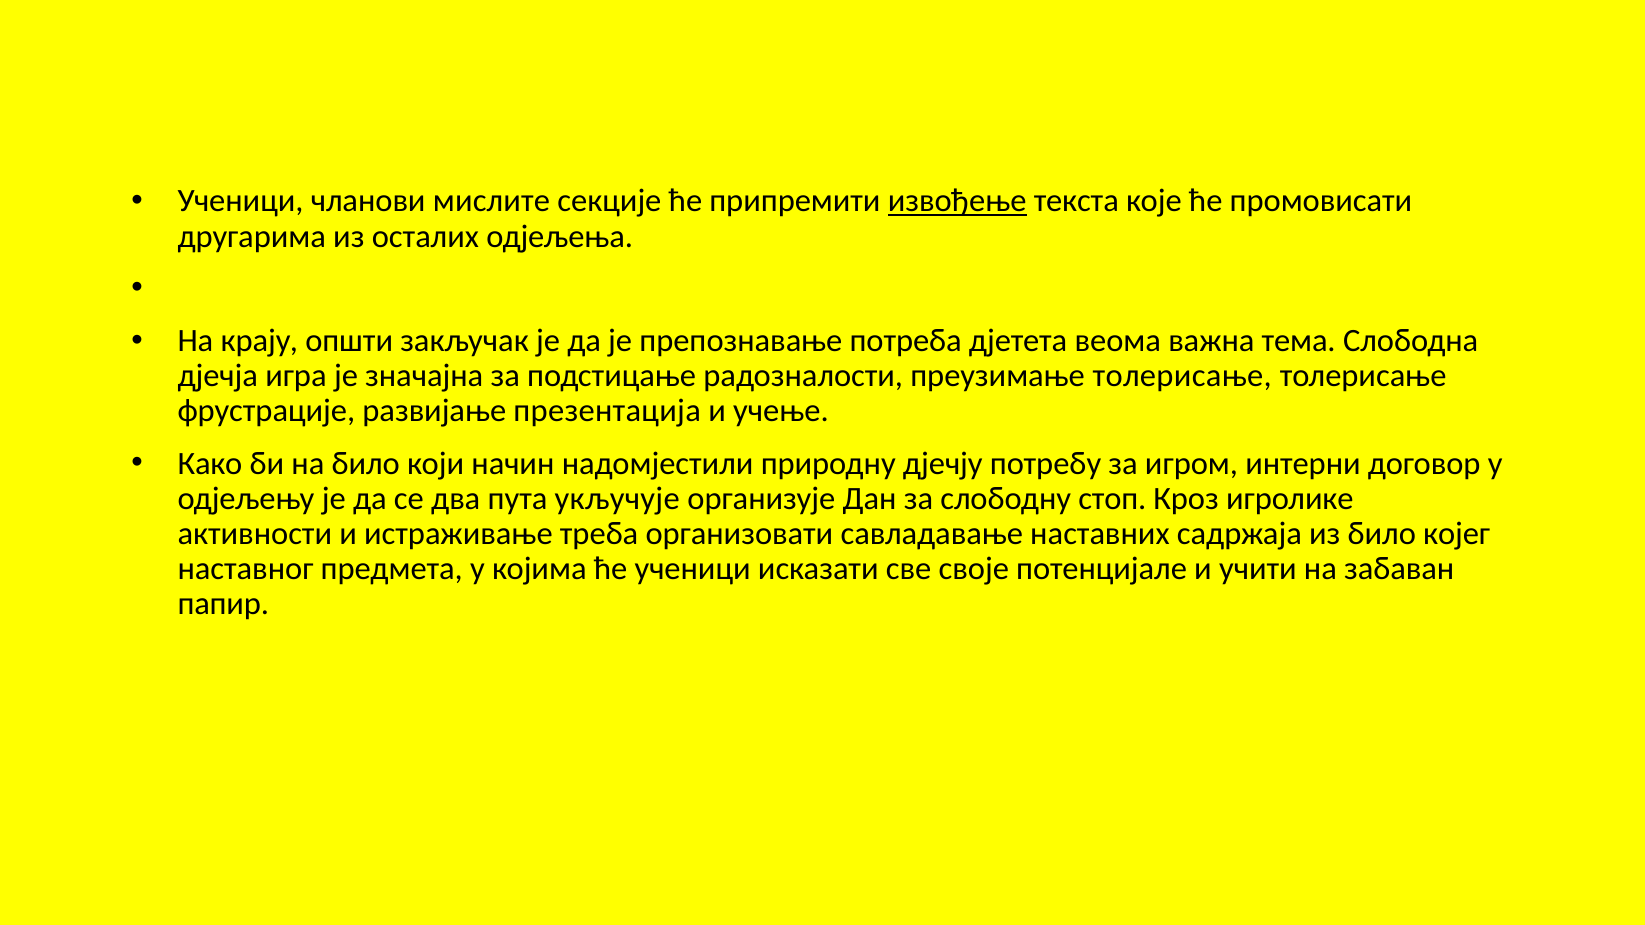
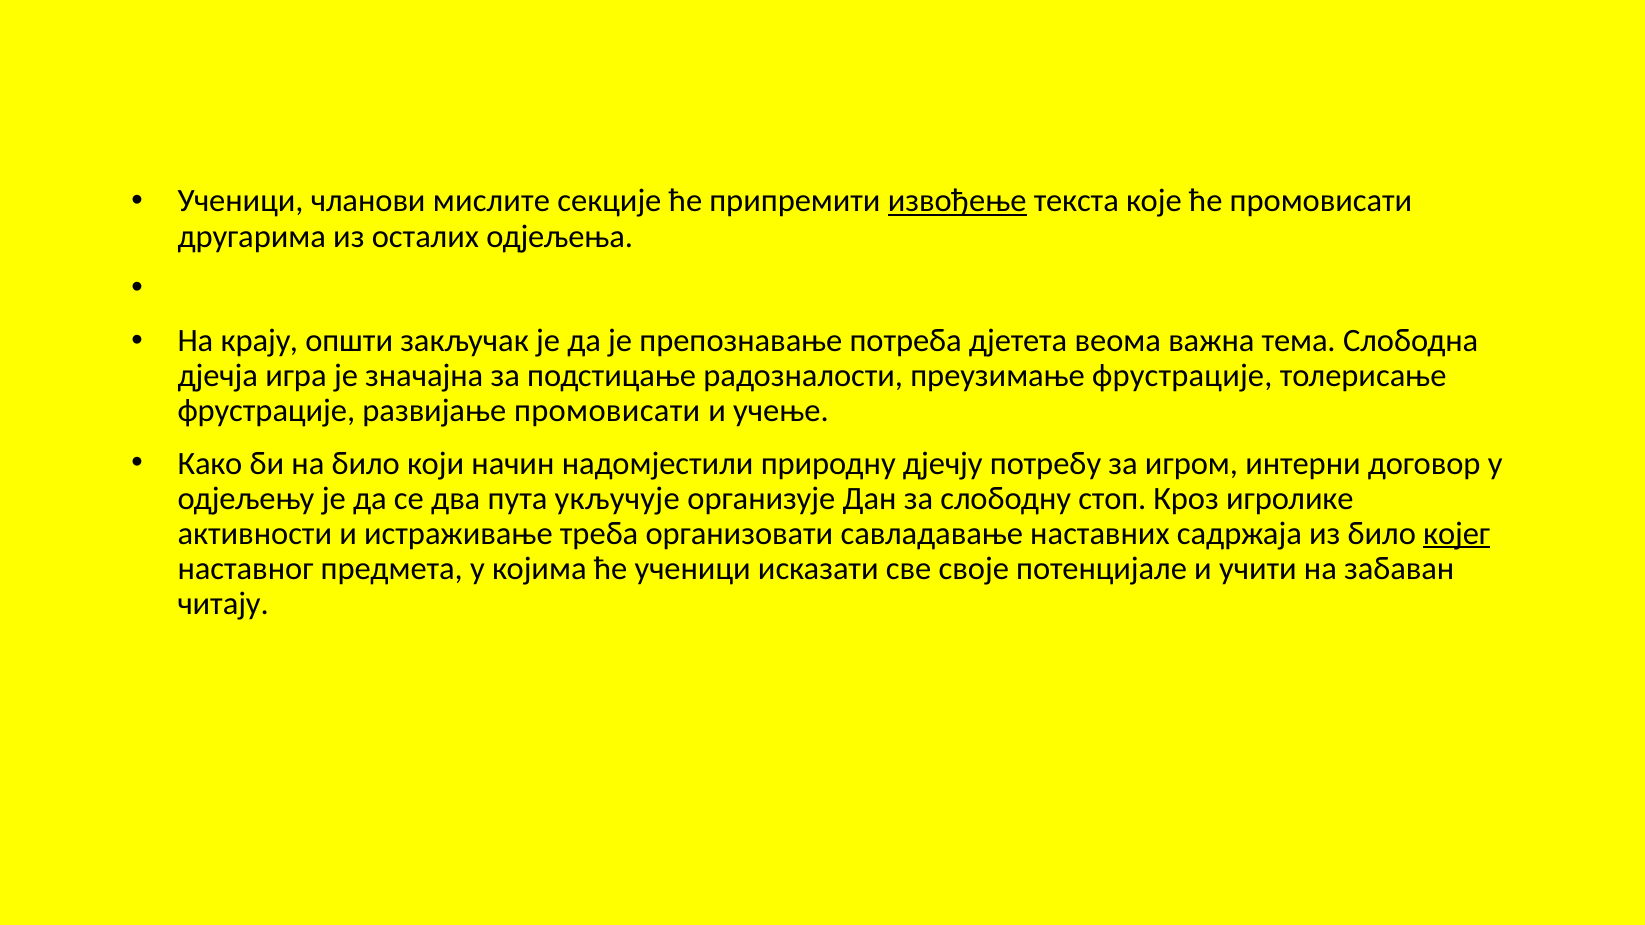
преузимање толерисање: толерисање -> фрустрације (1182, 376)
развијање презентација: презентација -> промовисати (607, 411)
којег underline: none -> present (1457, 534)
папир: папир -> читају (223, 604)
